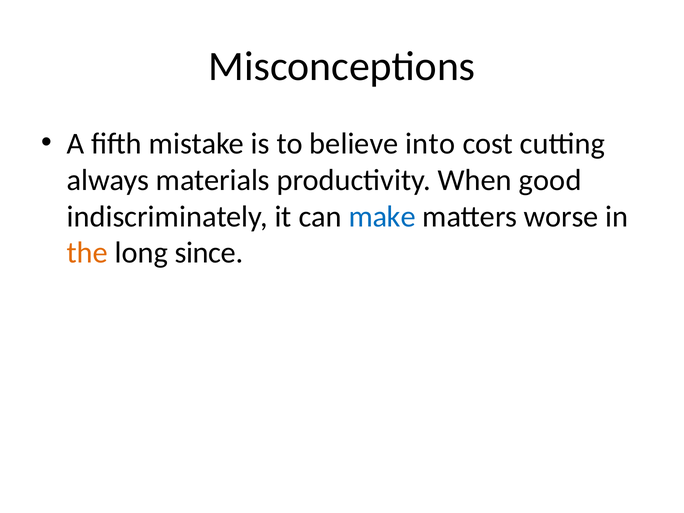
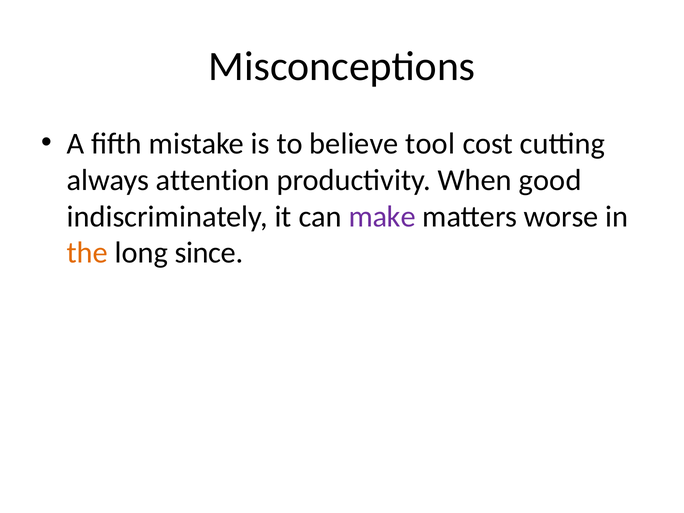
into: into -> tool (430, 143)
materials: materials -> attention (213, 180)
make colour: blue -> purple (382, 216)
